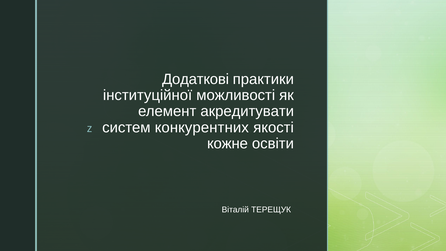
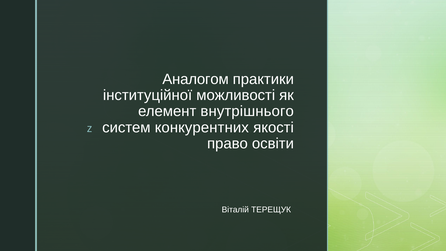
Додаткові: Додаткові -> Аналогом (196, 79)
акредитувати: акредитувати -> внутрішнього (247, 111)
кожне: кожне -> право (227, 143)
